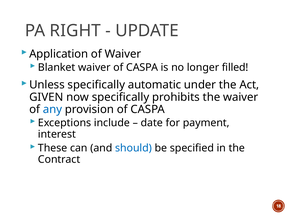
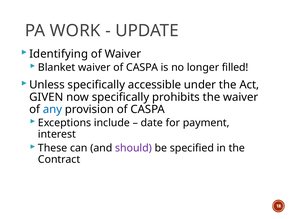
RIGHT: RIGHT -> WORK (75, 31)
Application: Application -> Identifying (59, 54)
automatic: automatic -> accessible (155, 85)
should colour: blue -> purple (134, 148)
